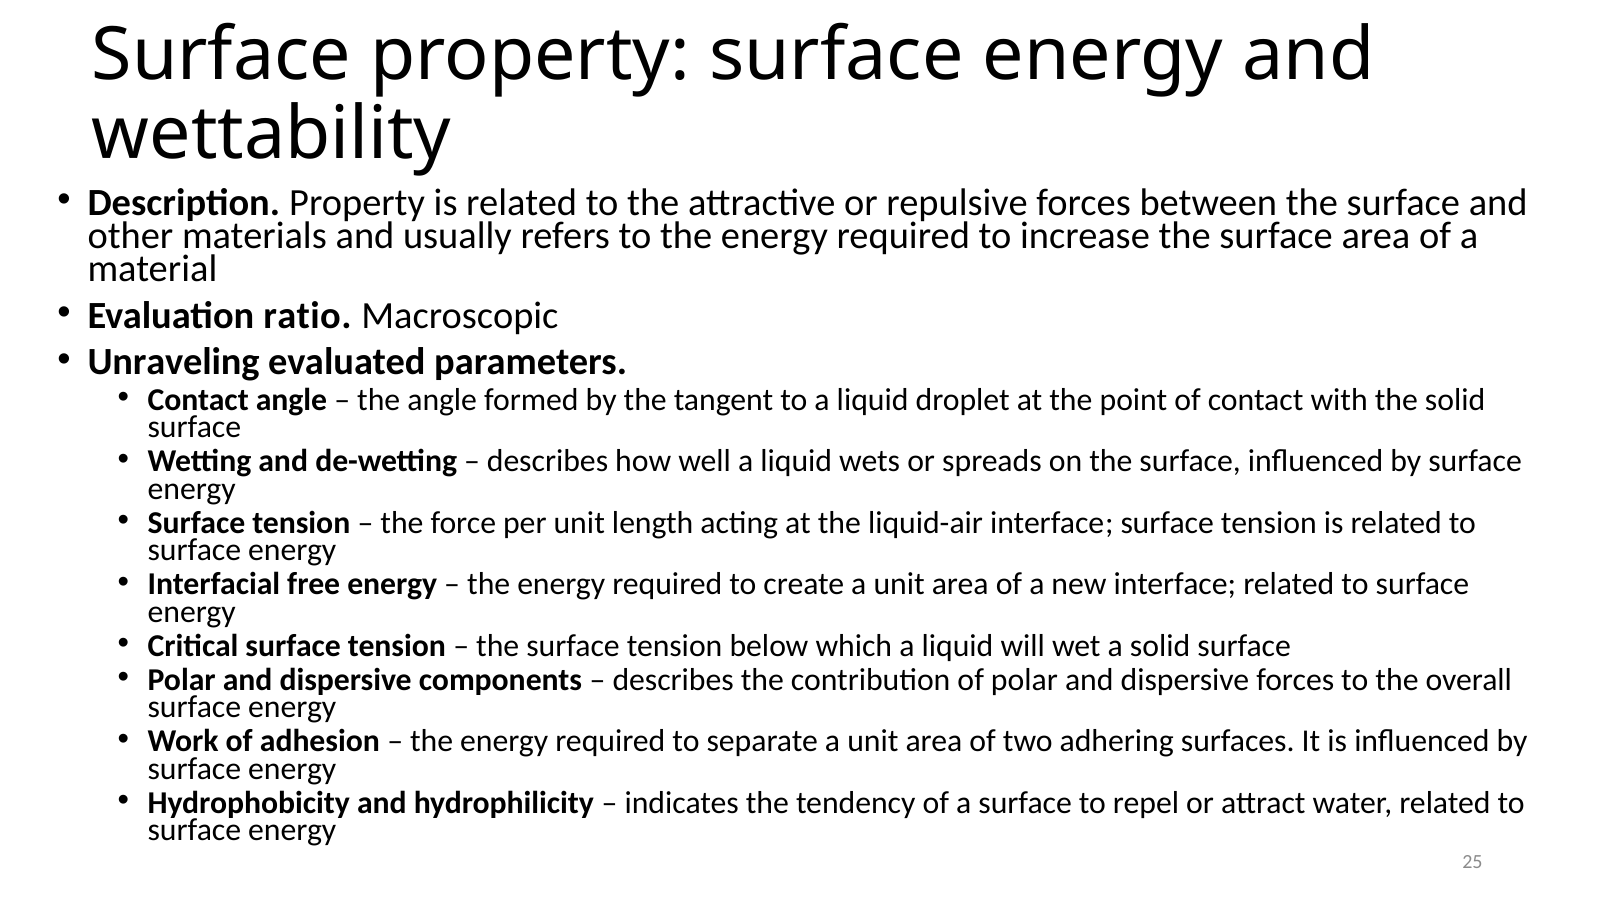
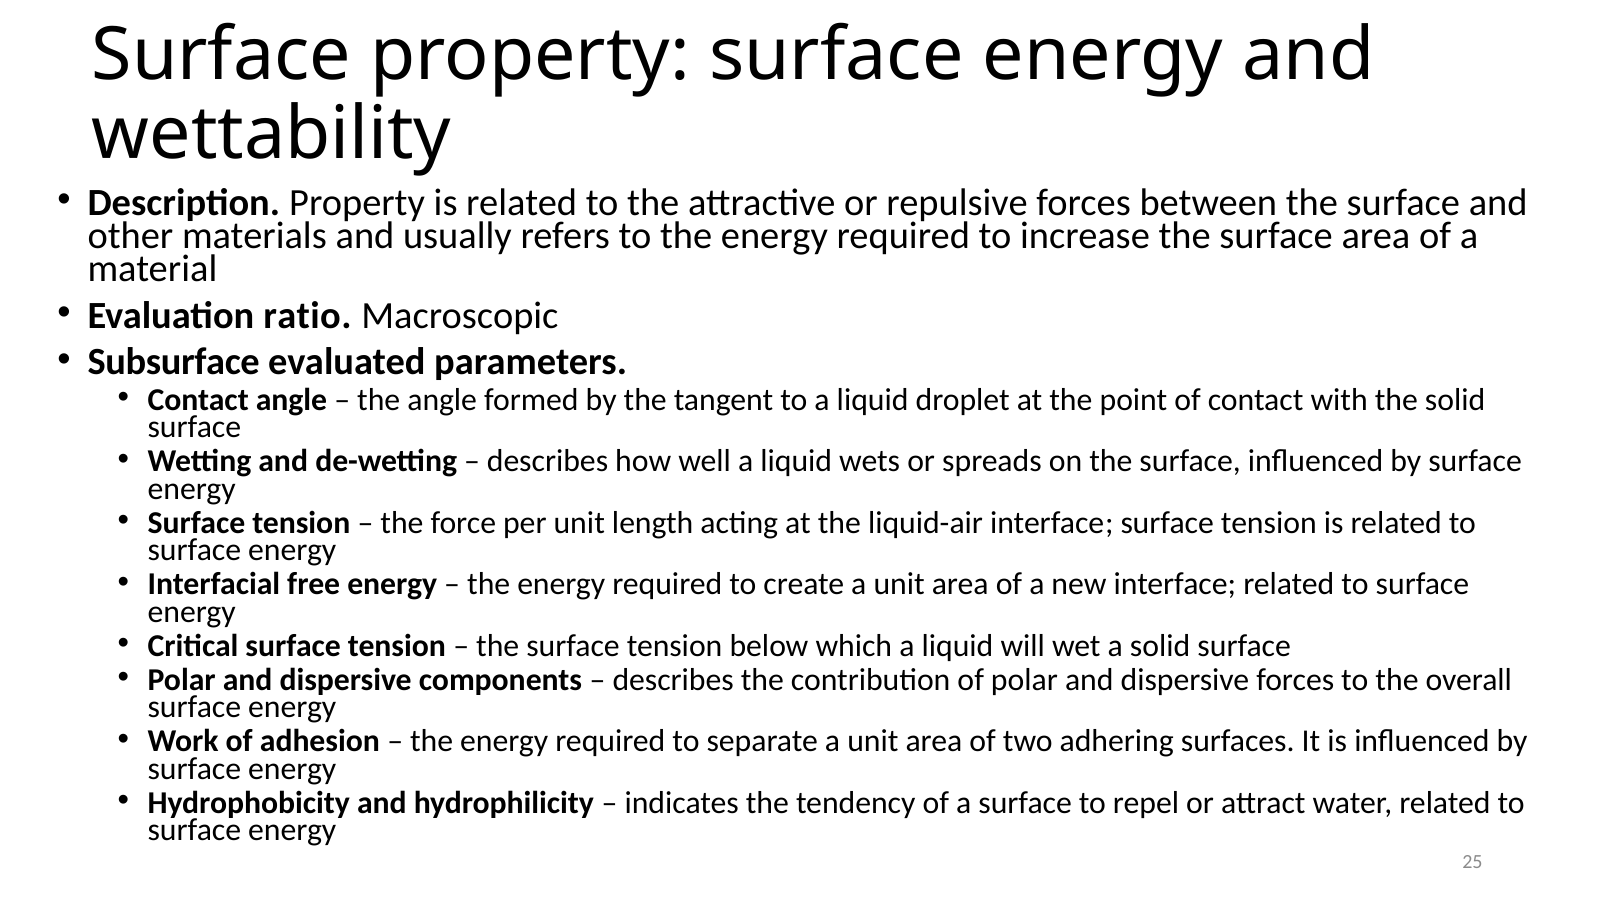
Unraveling: Unraveling -> Subsurface (174, 362)
